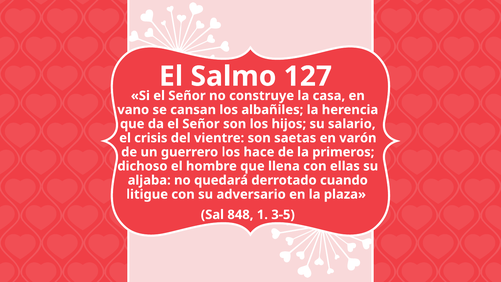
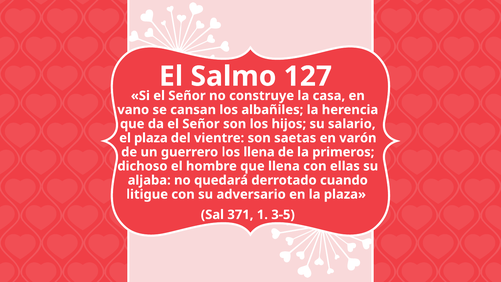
el crisis: crisis -> plaza (151, 138)
los hace: hace -> llena (259, 152)
848: 848 -> 371 (240, 215)
